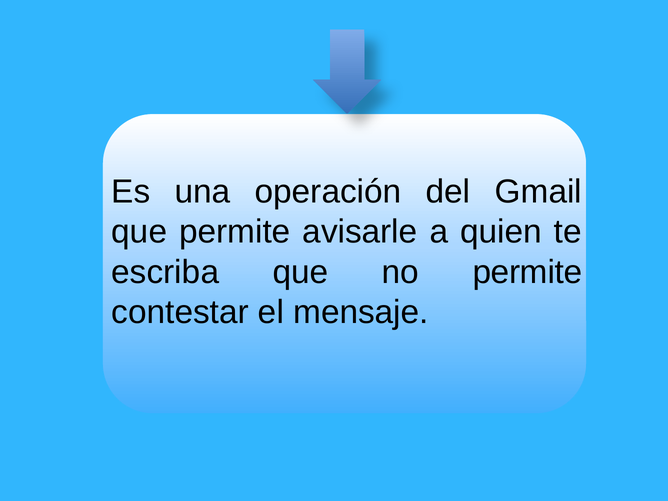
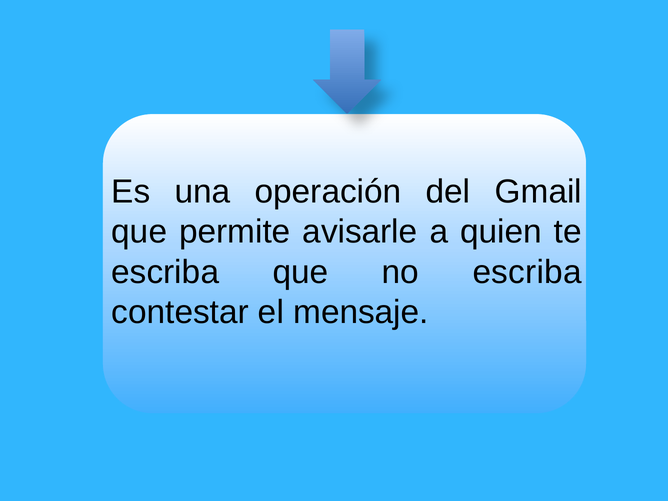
no permite: permite -> escriba (527, 272)
